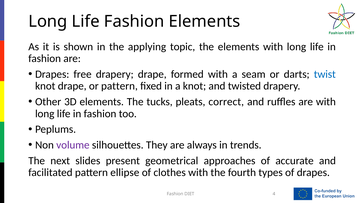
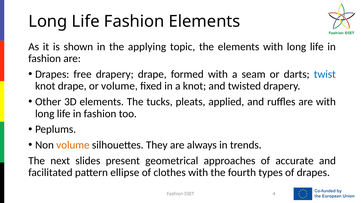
or pattern: pattern -> volume (119, 86)
correct: correct -> applied (226, 102)
volume colour: purple -> orange (73, 145)
